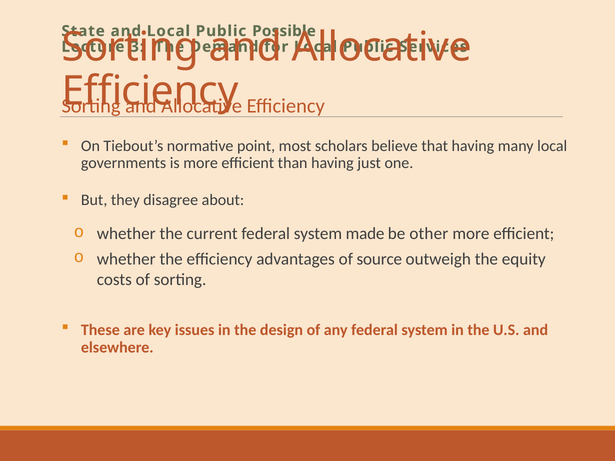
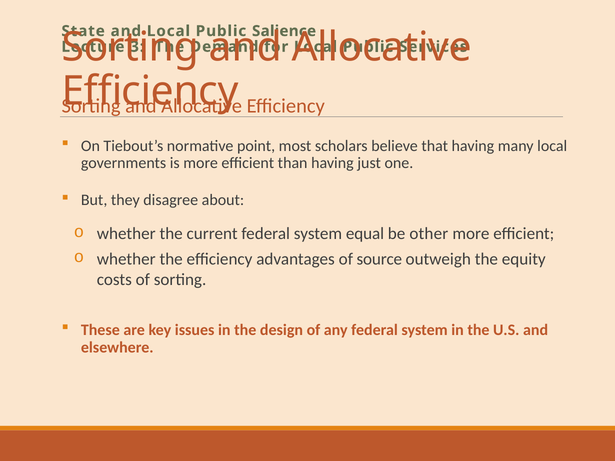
Possible: Possible -> Salience (284, 31)
made: made -> equal (365, 234)
